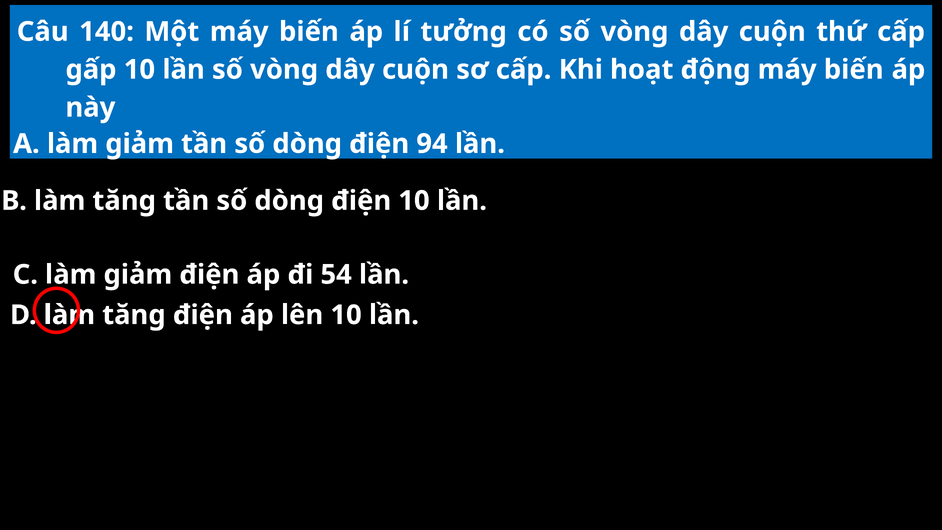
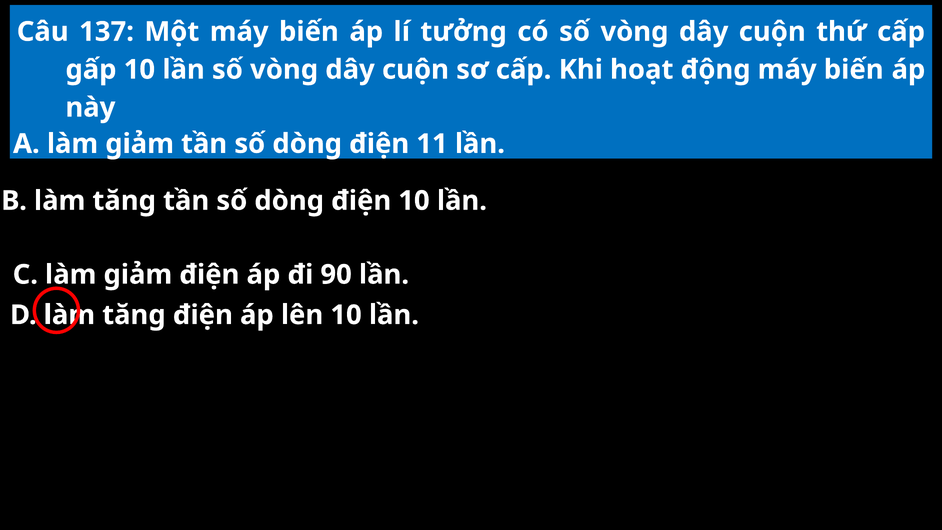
140: 140 -> 137 (107, 32)
94: 94 -> 11 (432, 144)
54: 54 -> 90 (336, 275)
